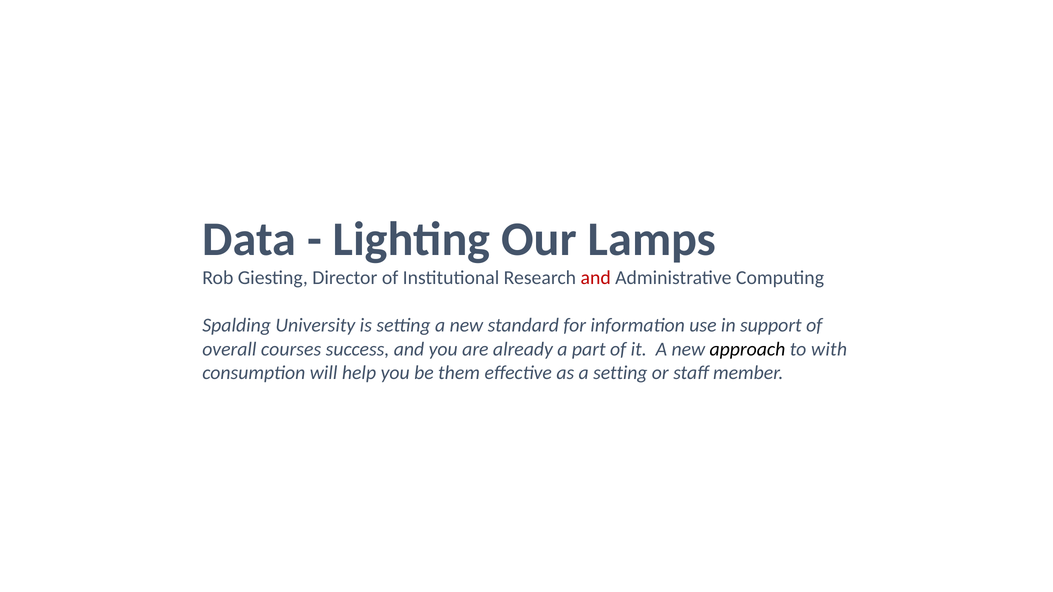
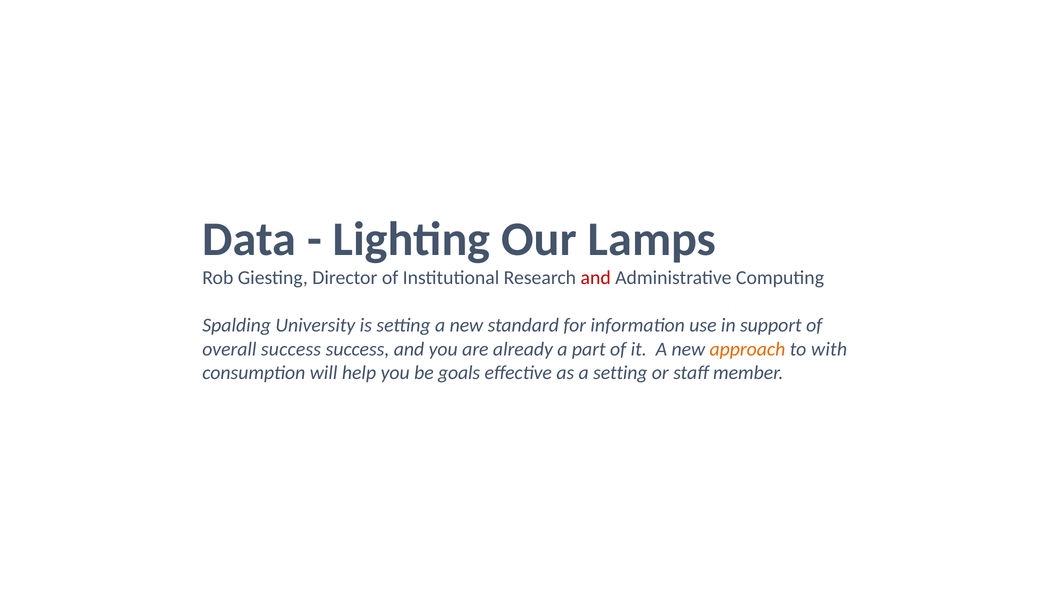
overall courses: courses -> success (291, 349)
approach colour: black -> orange (747, 349)
them: them -> goals (459, 373)
